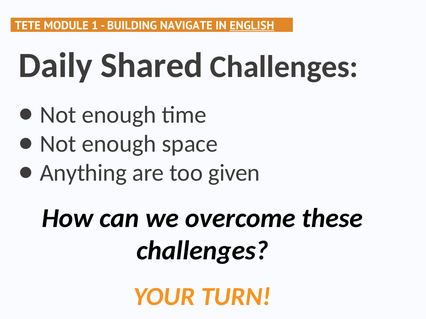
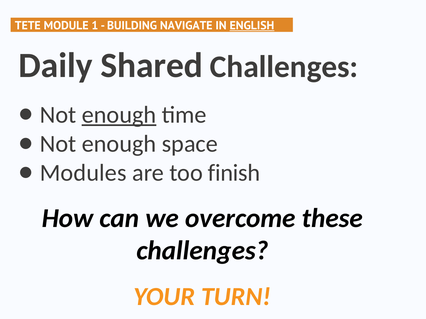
enough underline: none -> present (119, 115)
Anything: Anything -> Modules (83, 173)
given: given -> finish (234, 173)
